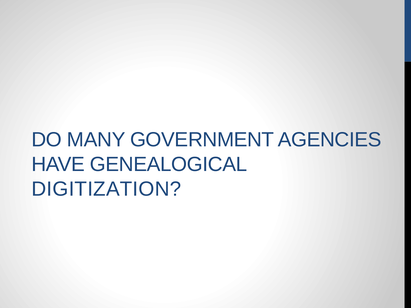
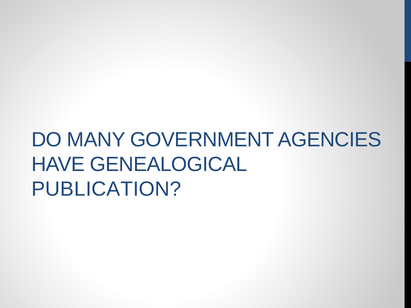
DIGITIZATION: DIGITIZATION -> PUBLICATION (106, 189)
